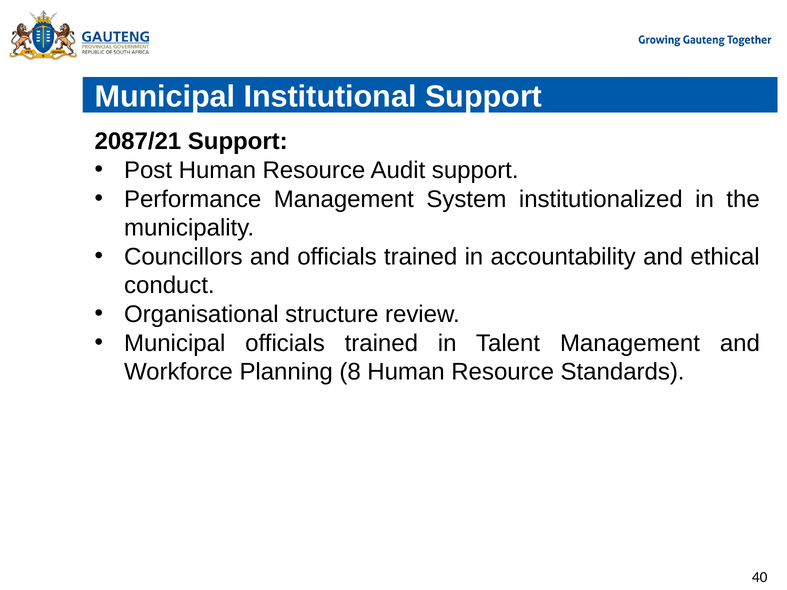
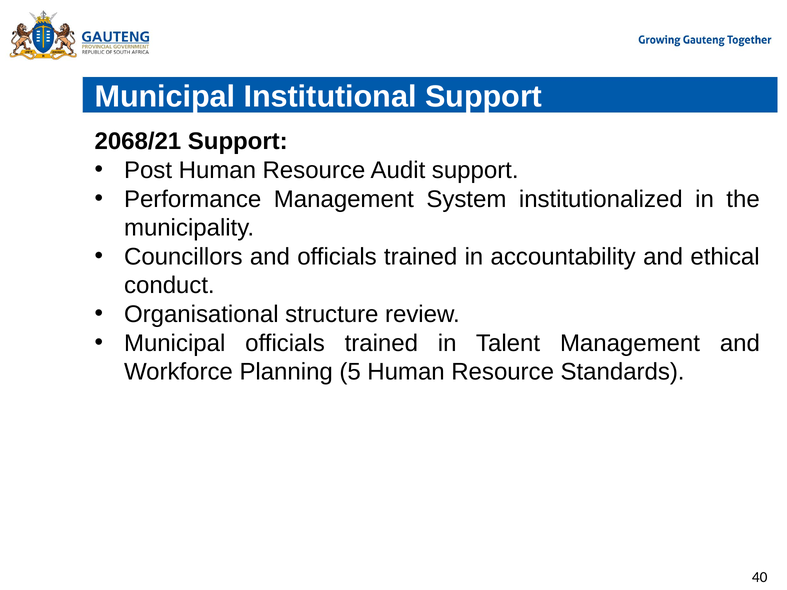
2087/21: 2087/21 -> 2068/21 (138, 142)
8: 8 -> 5 (350, 372)
